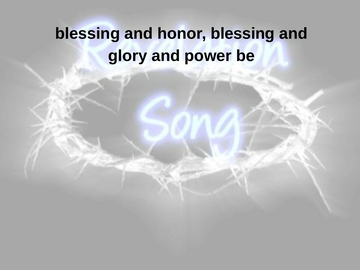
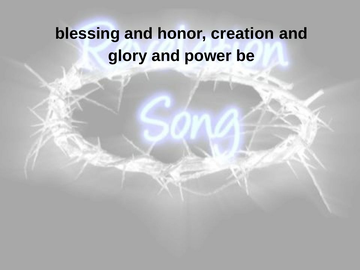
honor blessing: blessing -> creation (243, 34)
